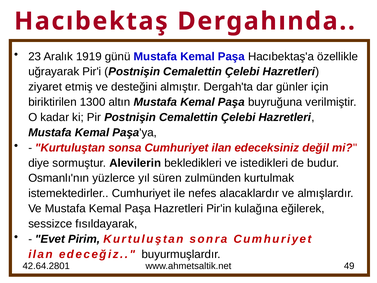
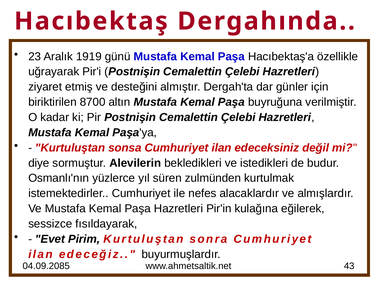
1300: 1300 -> 8700 (93, 102)
42.64.2801: 42.64.2801 -> 04.09.2085 (46, 266)
49: 49 -> 43 (349, 266)
